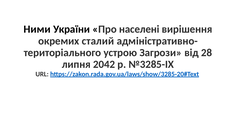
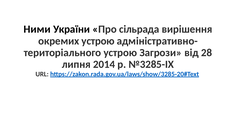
населені: населені -> сільрада (139, 29)
окремих сталий: сталий -> устрою (98, 41)
2042: 2042 -> 2014 (104, 64)
